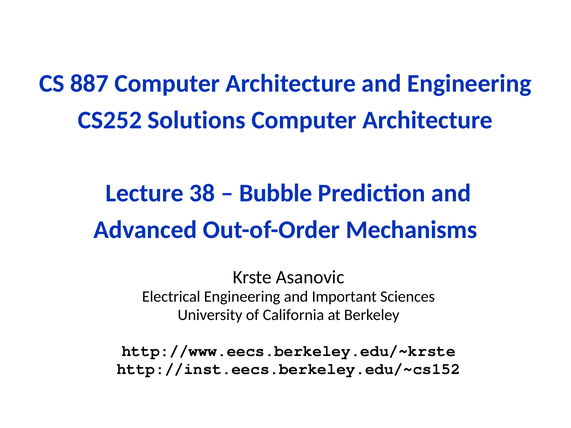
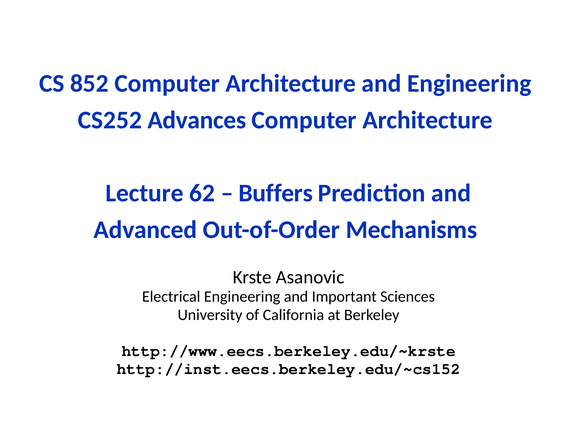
887: 887 -> 852 (89, 84)
Solutions: Solutions -> Advances (197, 120)
38: 38 -> 62 (202, 193)
Bubble: Bubble -> Buffers (276, 193)
